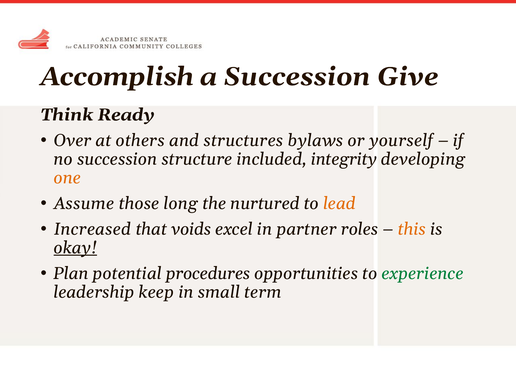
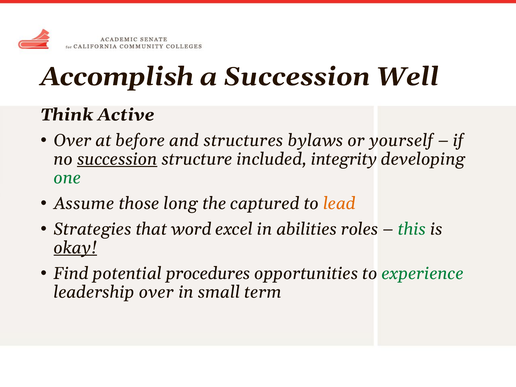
Give: Give -> Well (408, 77)
Ready: Ready -> Active (126, 115)
others: others -> before (140, 141)
succession underline: none -> present (117, 159)
one colour: orange -> green (67, 178)
nurtured: nurtured -> captured (265, 203)
Increased: Increased -> Strategies (93, 229)
voids: voids -> word (191, 229)
partner: partner -> abilities (307, 229)
this colour: orange -> green (412, 229)
Plan: Plan -> Find (71, 273)
leadership keep: keep -> over (156, 292)
